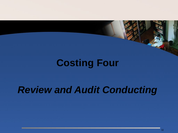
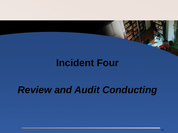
Costing: Costing -> Incident (75, 63)
